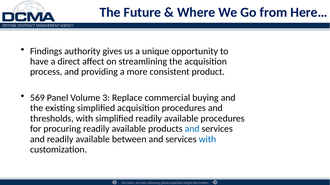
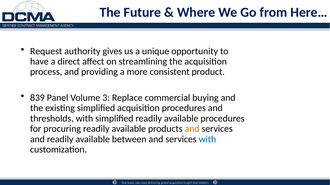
Findings: Findings -> Request (46, 51)
569: 569 -> 839 (37, 98)
and colour: blue -> orange (192, 129)
